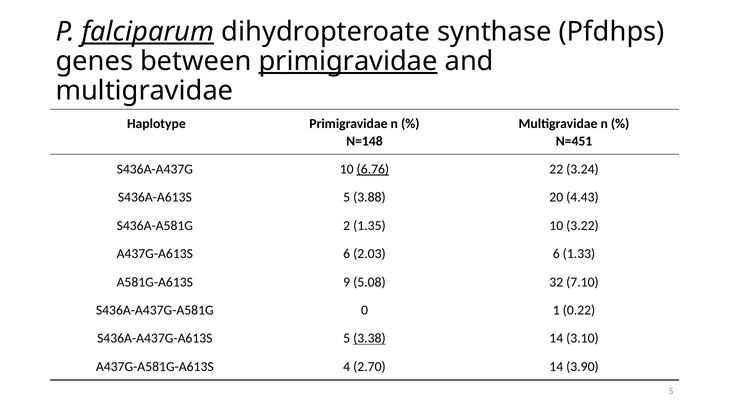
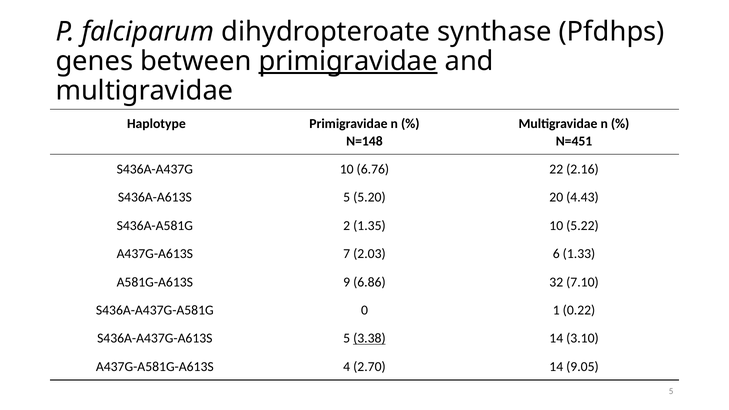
falciparum underline: present -> none (148, 32)
6.76 underline: present -> none (373, 169)
3.24: 3.24 -> 2.16 (582, 169)
3.88: 3.88 -> 5.20 (369, 197)
3.22: 3.22 -> 5.22 (582, 226)
A437G-A613S 6: 6 -> 7 (347, 254)
5.08: 5.08 -> 6.86 (369, 282)
3.90: 3.90 -> 9.05 (582, 367)
